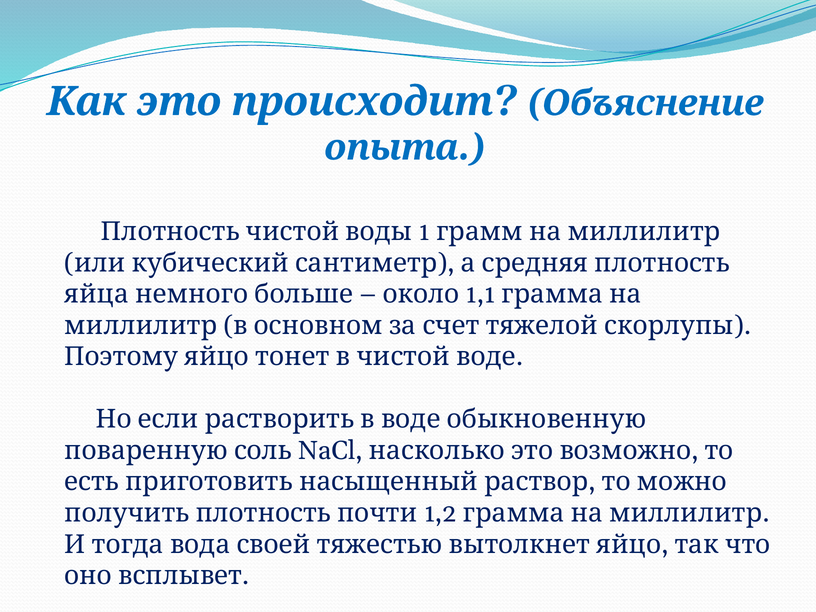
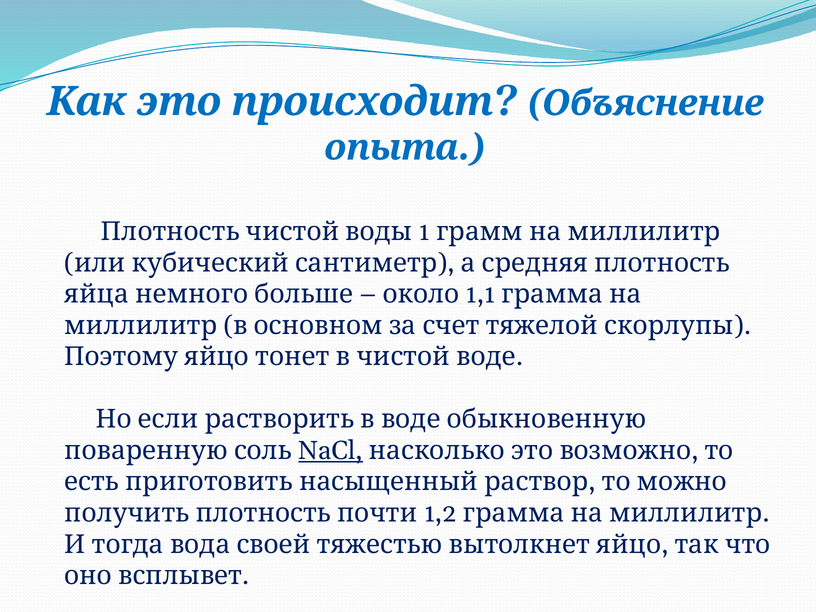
NaCl underline: none -> present (331, 451)
